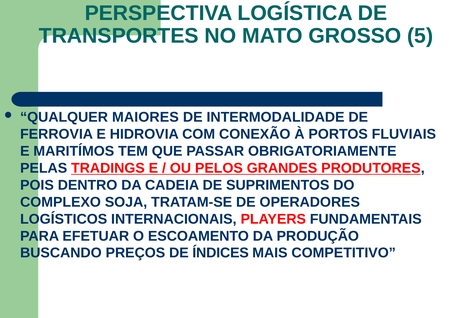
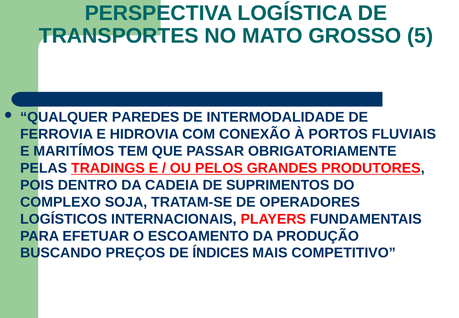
MAIORES: MAIORES -> PAREDES (146, 117)
